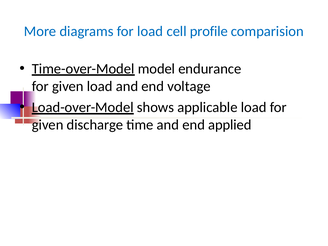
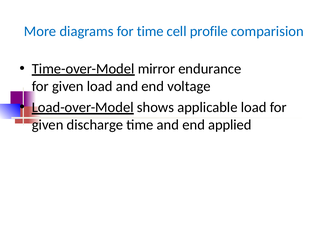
for load: load -> time (150, 31)
model: model -> mirror (157, 69)
